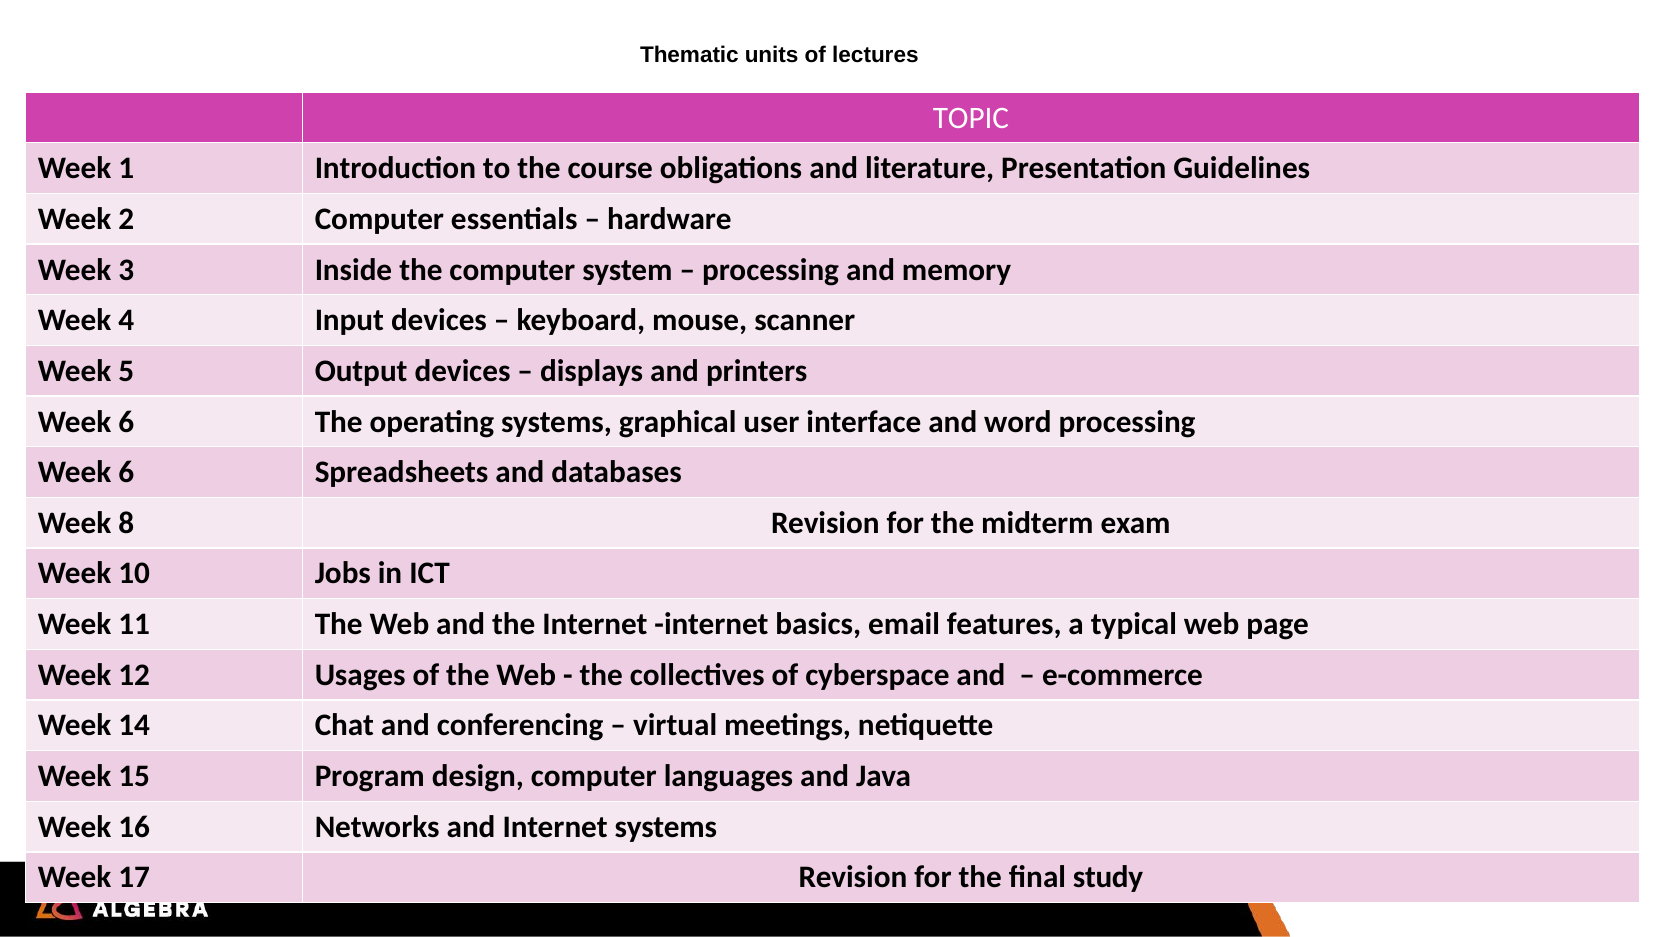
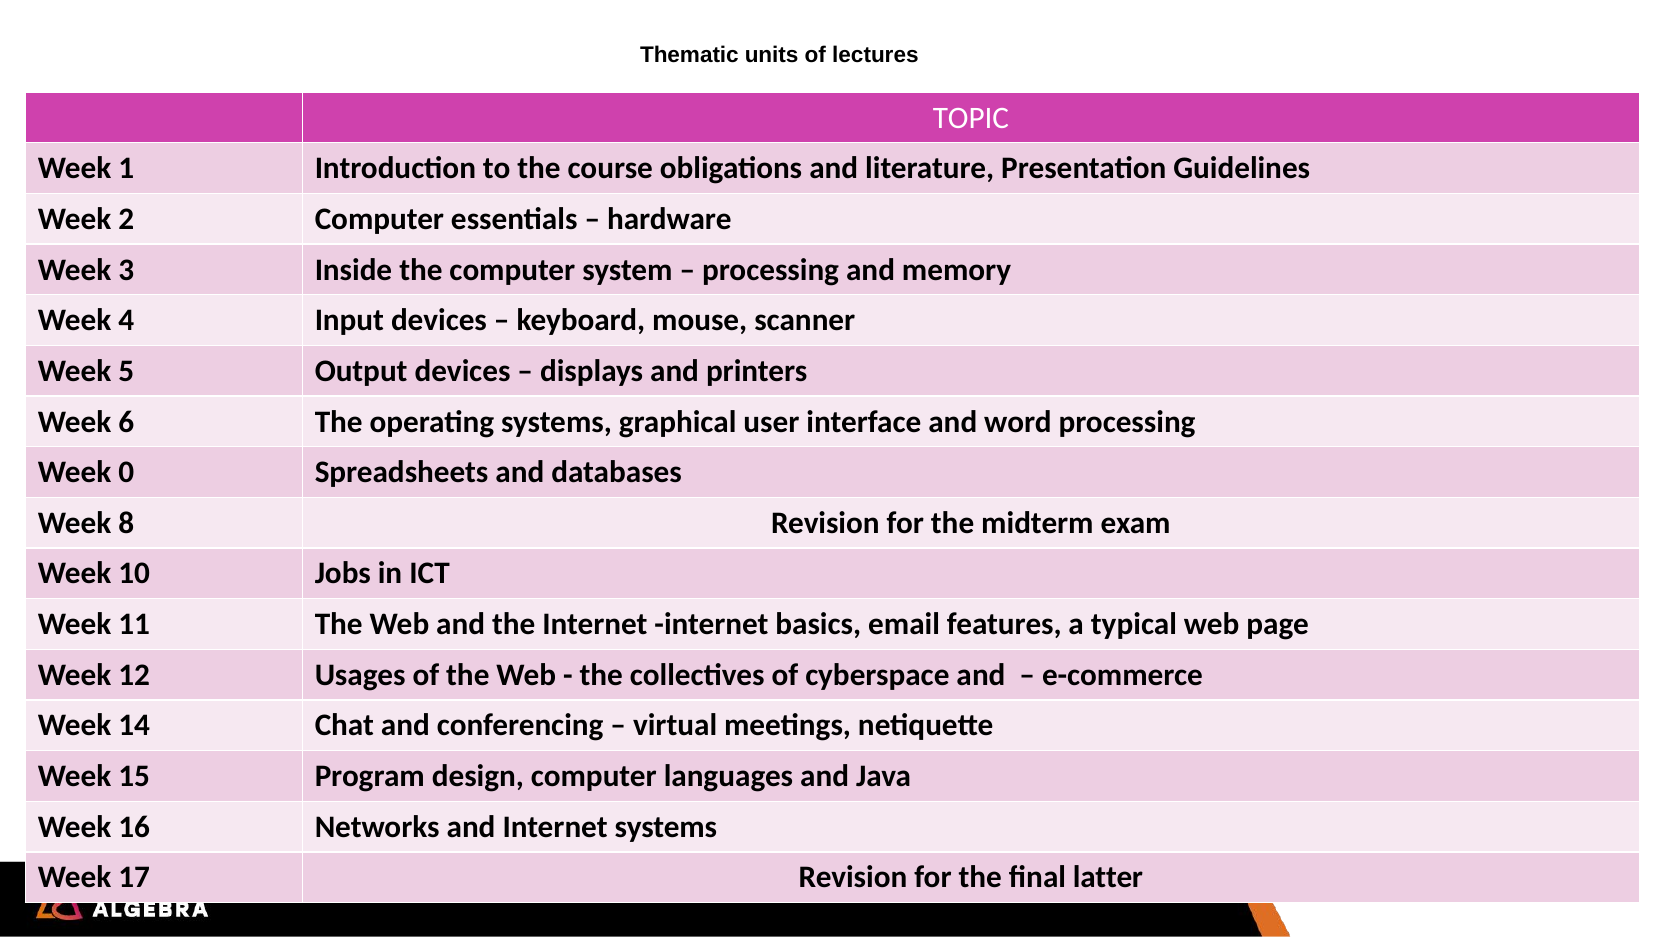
6: 6 -> 0 (126, 472)
study: study -> latter (1108, 877)
